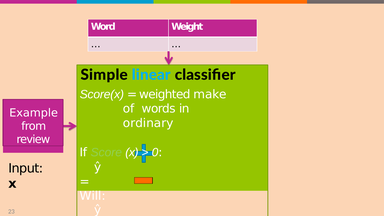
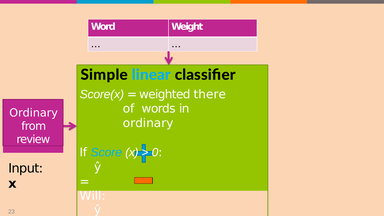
make: make -> there (210, 94)
Example: Example -> Ordinary (34, 113)
Score colour: light green -> light blue (106, 152)
